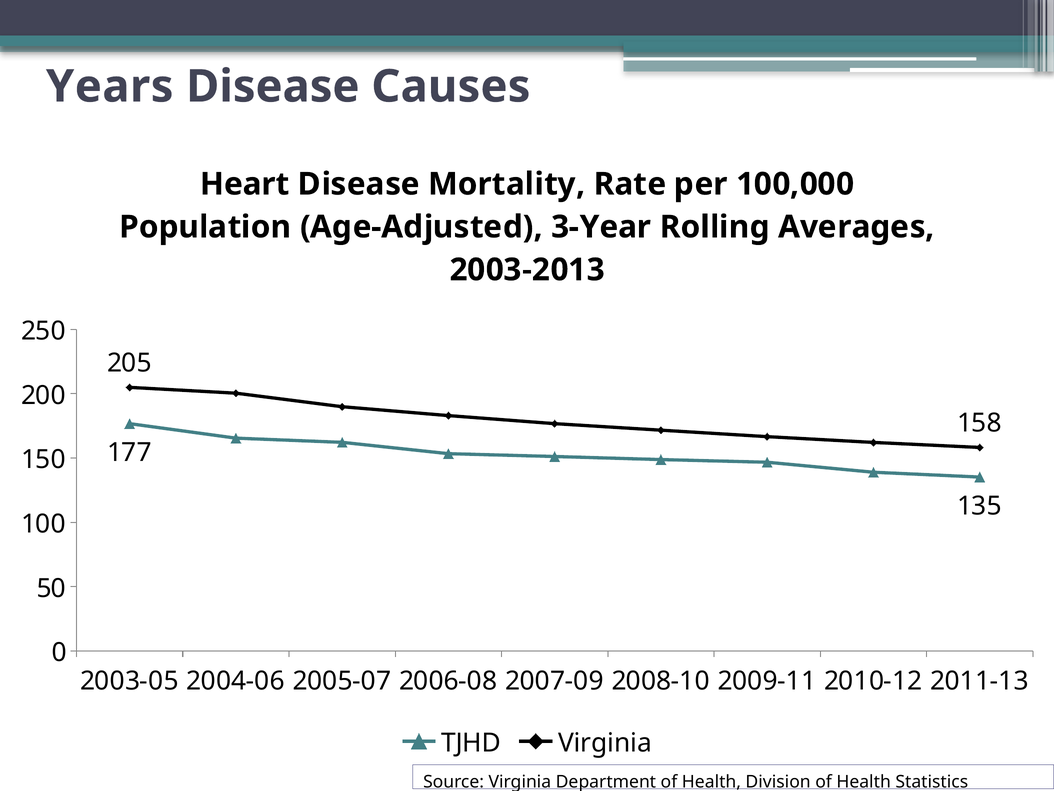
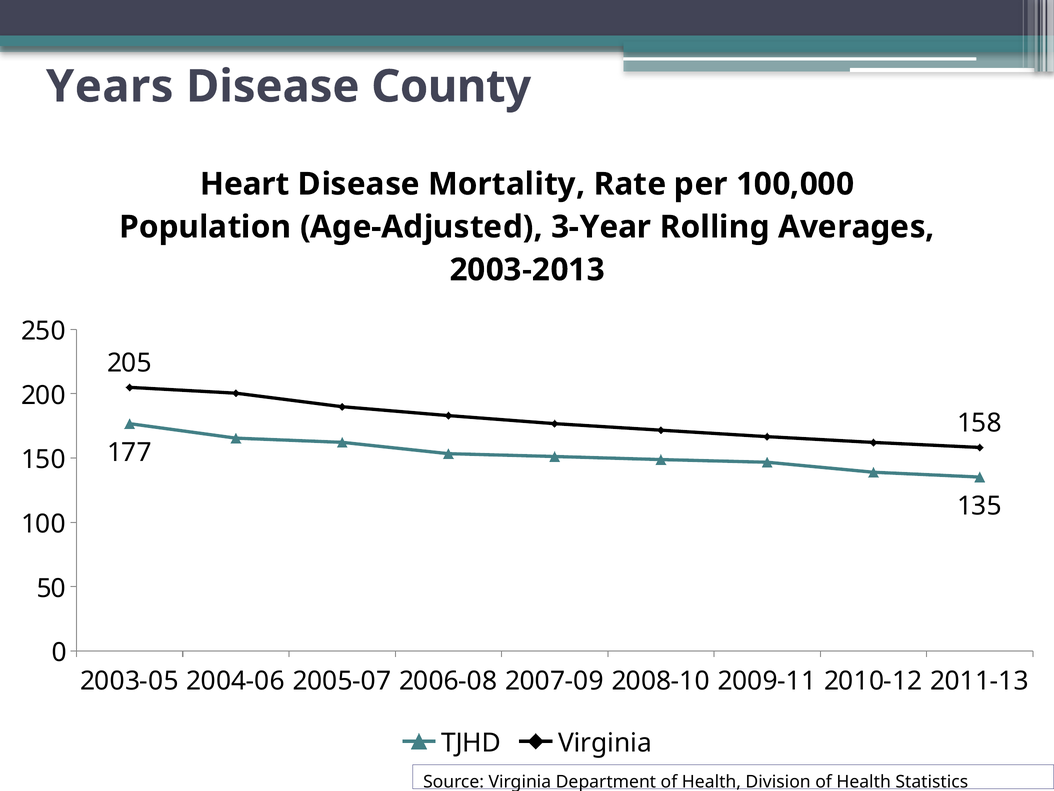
Causes: Causes -> County (451, 87)
